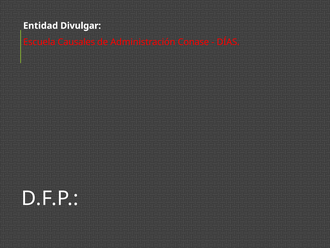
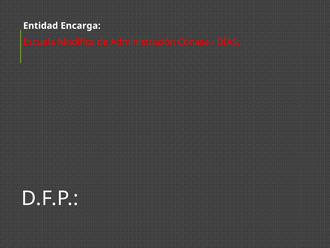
Divulgar: Divulgar -> Encarga (81, 26)
Causales: Causales -> Modifica (76, 42)
